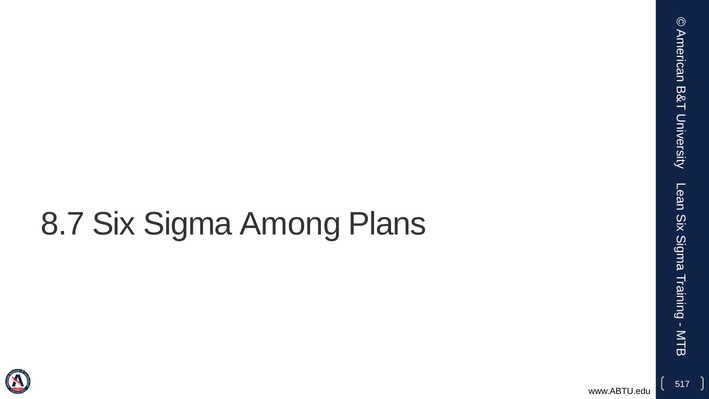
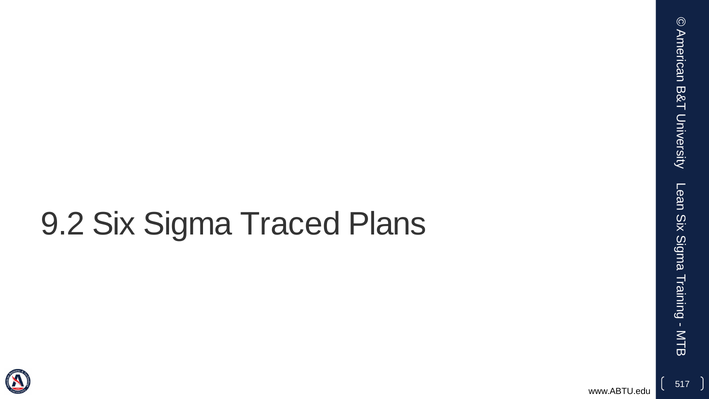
8.7: 8.7 -> 9.2 (63, 224)
Among: Among -> Traced (290, 224)
